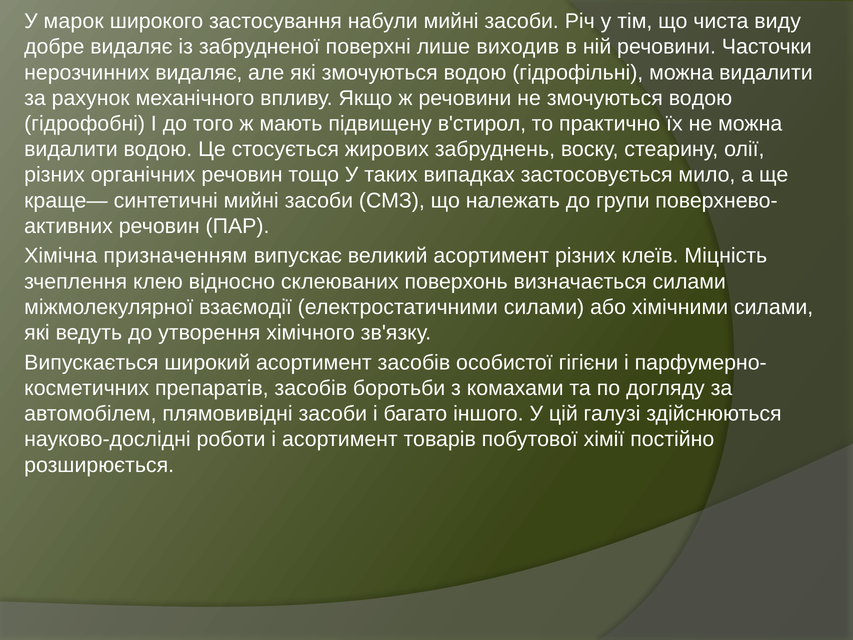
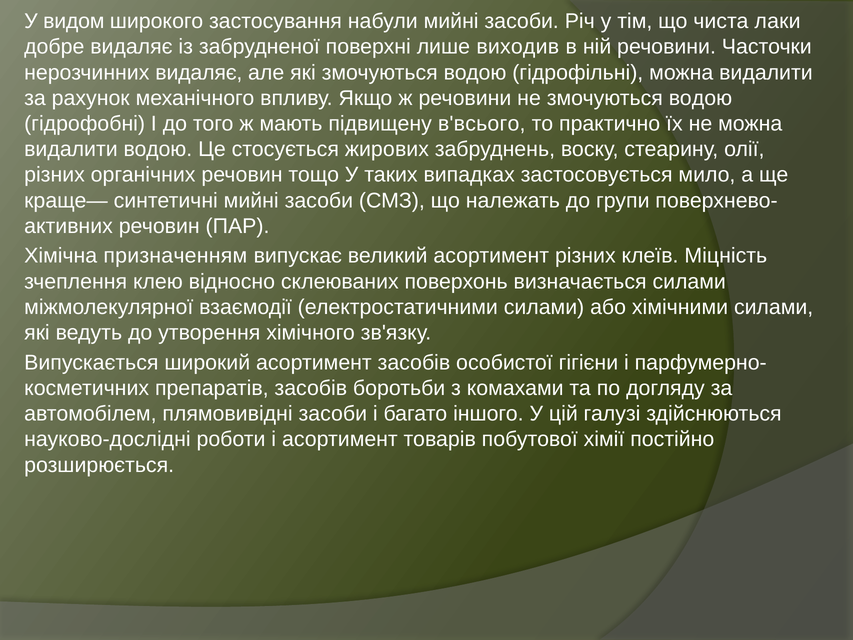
марок: марок -> видом (74, 21)
виду: виду -> лаки (778, 21)
в'стирол: в'стирол -> в'всього (482, 124)
